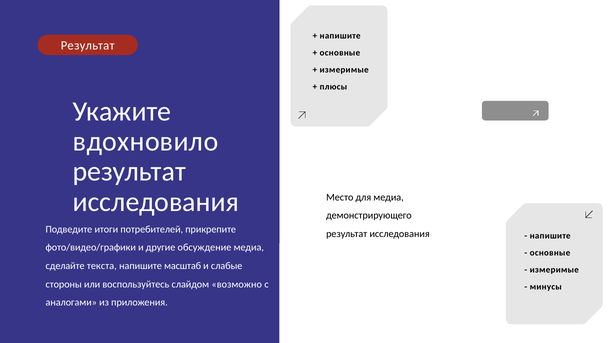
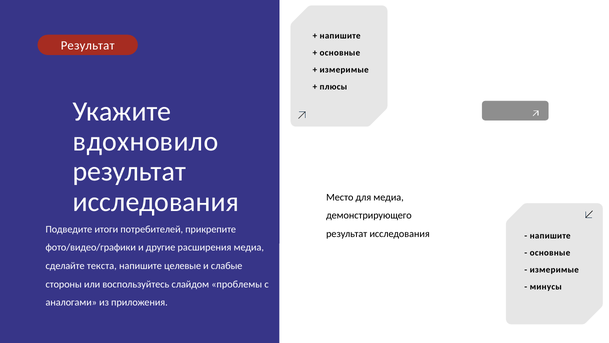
обсуждение: обсуждение -> расширения (205, 247)
масштаб: масштаб -> целевые (183, 266)
возможно: возможно -> проблемы (237, 284)
